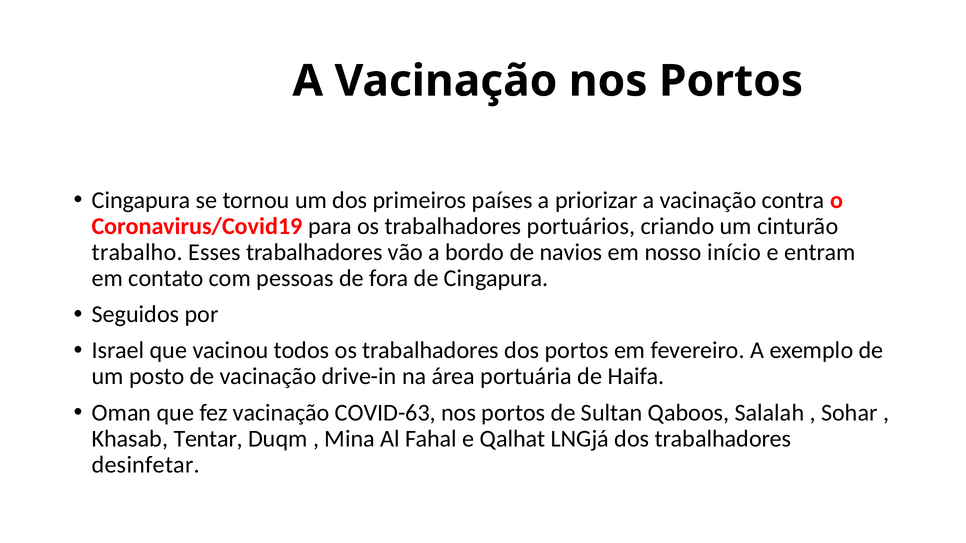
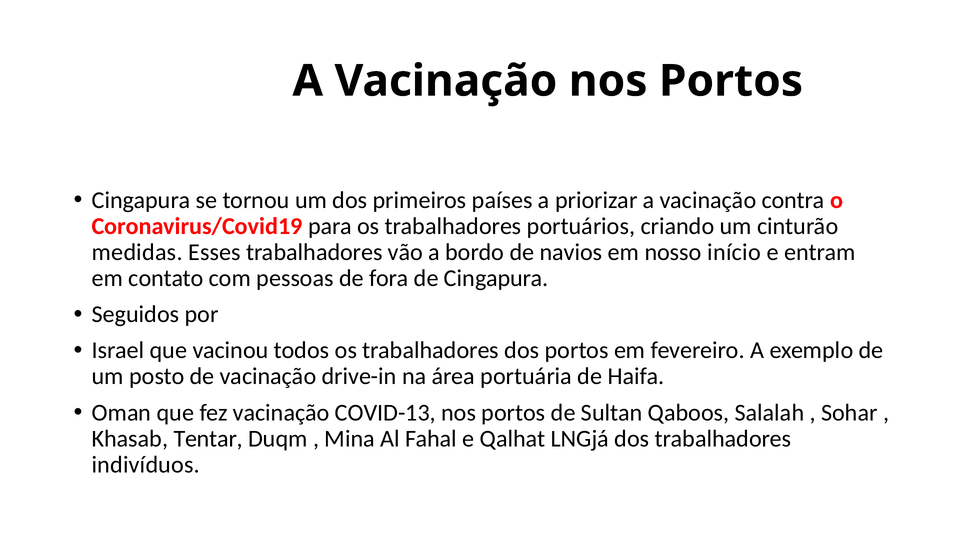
trabalho: trabalho -> medidas (137, 252)
COVID-63: COVID-63 -> COVID-13 (385, 413)
desinfetar: desinfetar -> indivíduos (146, 465)
